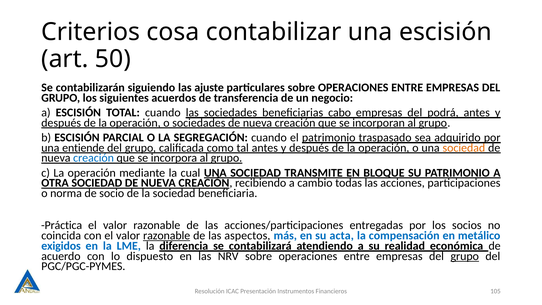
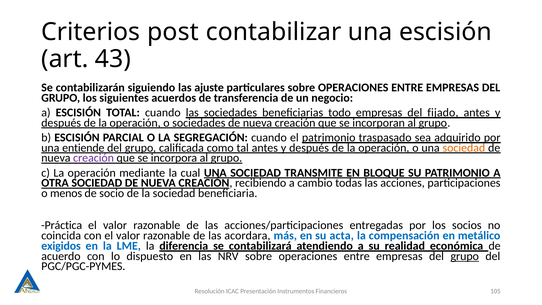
cosa: cosa -> post (173, 32)
50: 50 -> 43 (113, 59)
cabo: cabo -> todo (340, 112)
podrá: podrá -> fijado (443, 112)
creación colour: blue -> purple (94, 158)
norma: norma -> menos (66, 193)
razonable underline: present -> none (167, 236)
aspectos: aspectos -> acordara (247, 236)
